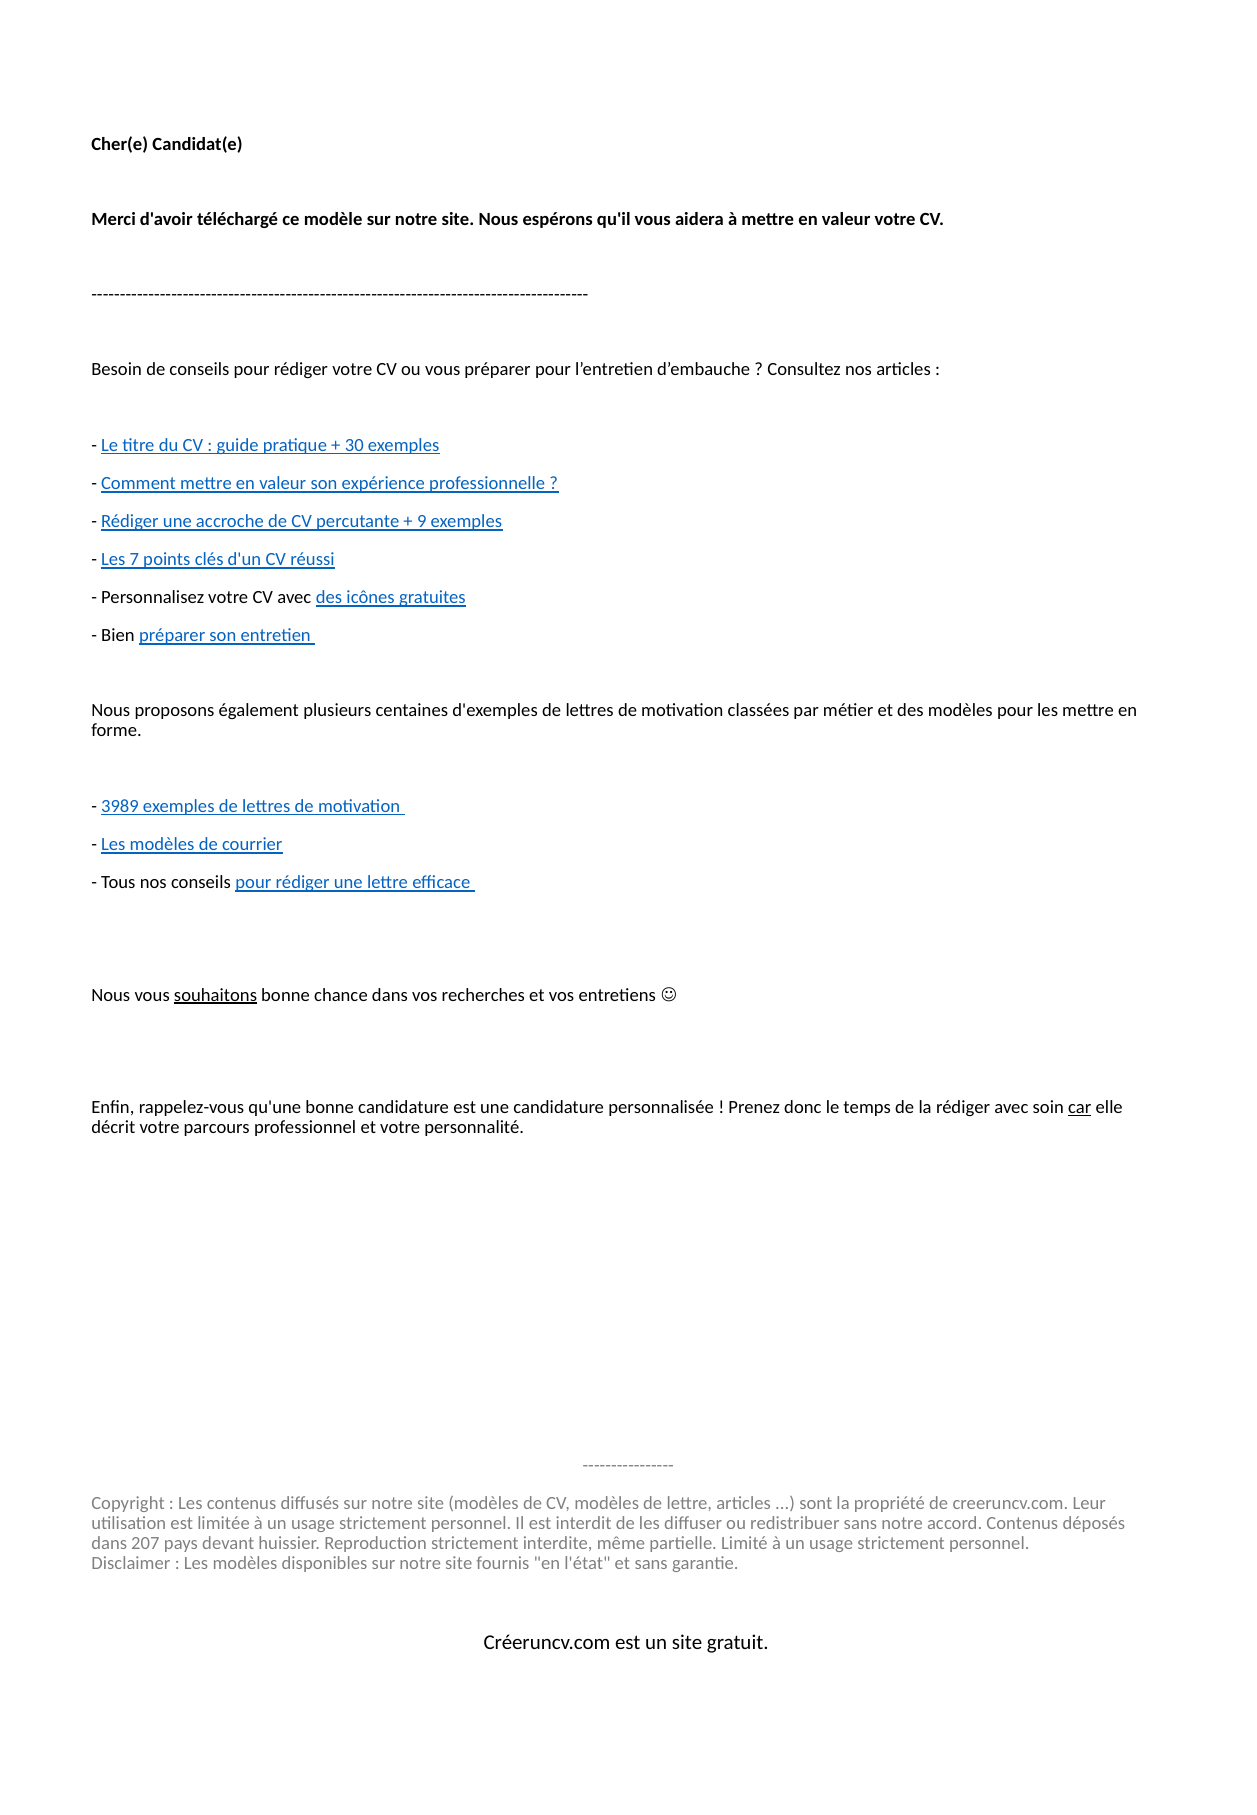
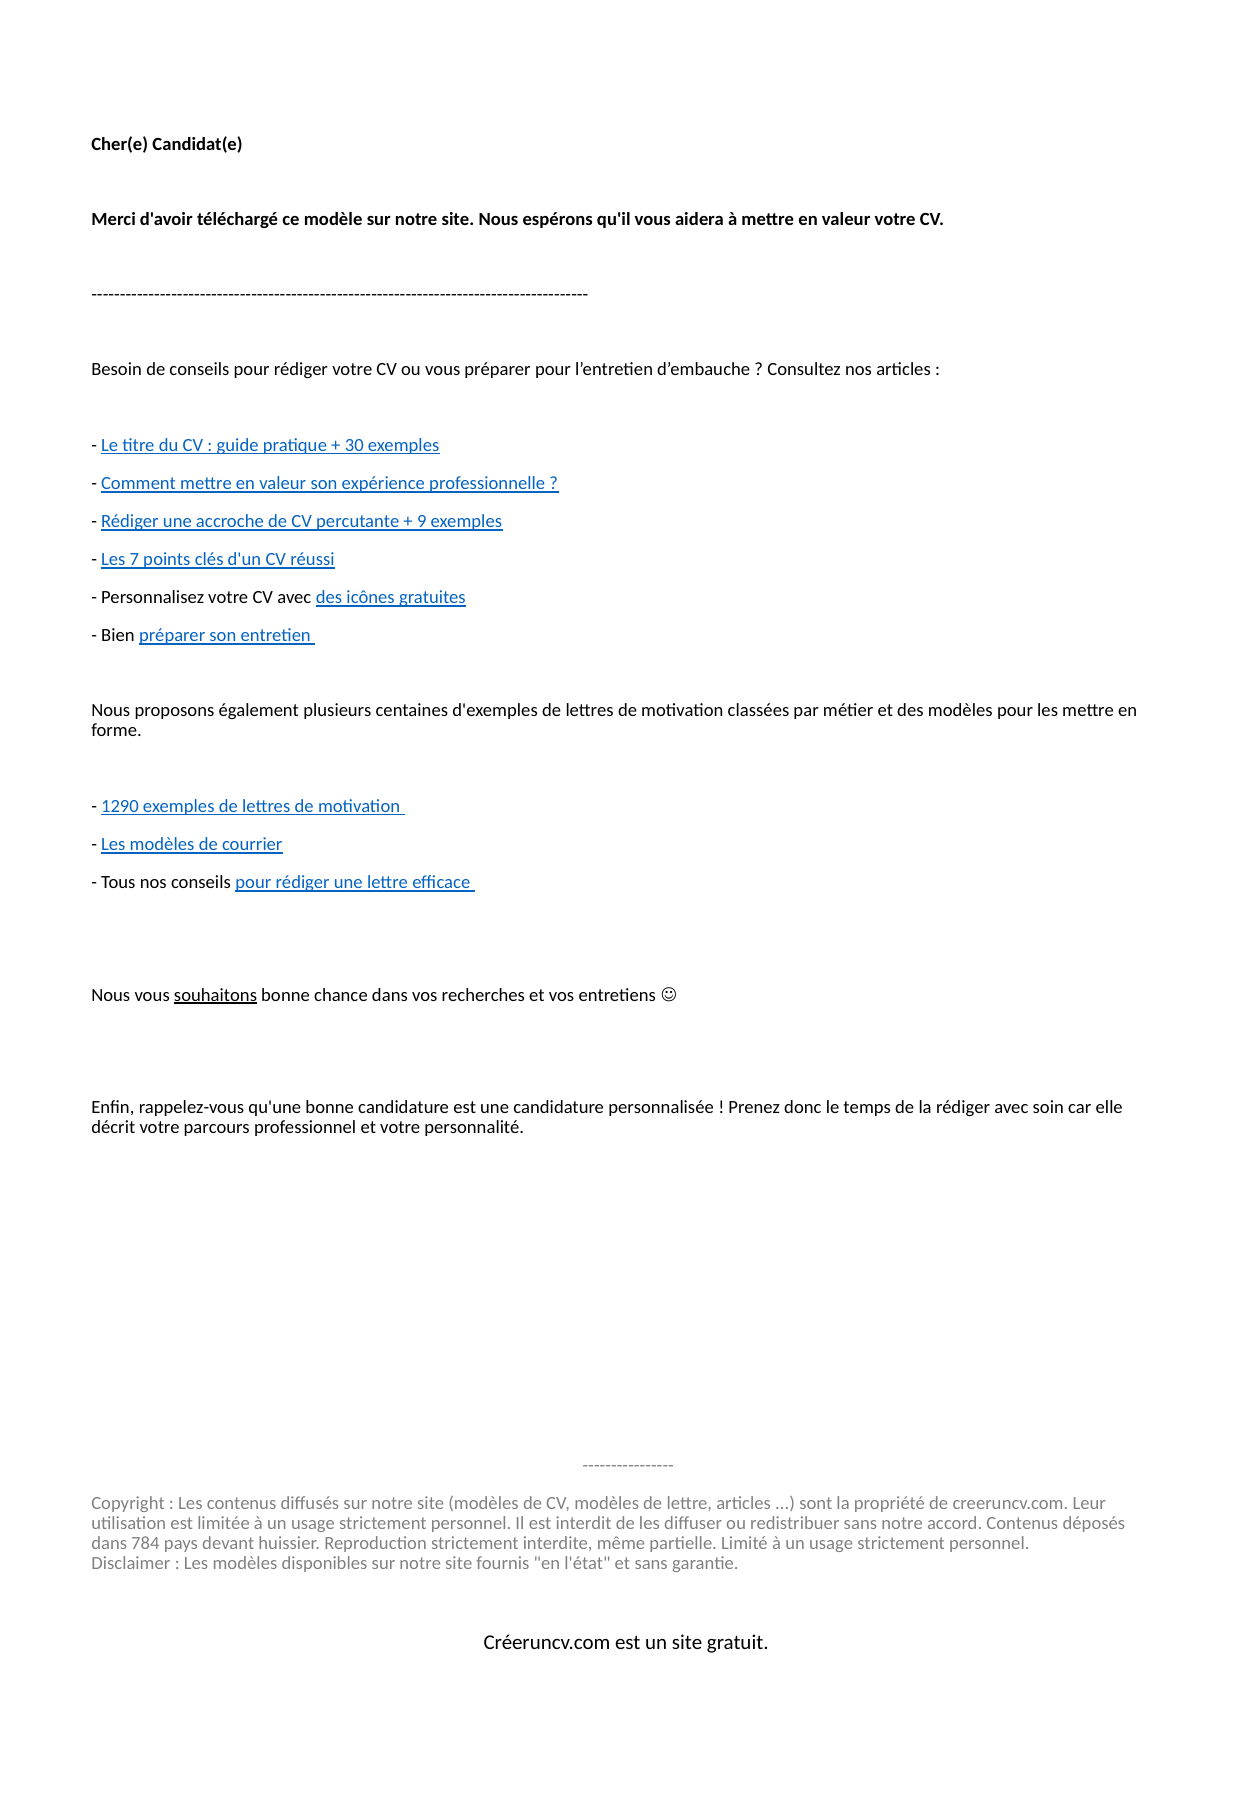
3989: 3989 -> 1290 (120, 807)
car underline: present -> none (1080, 1108)
207: 207 -> 784 (145, 1544)
